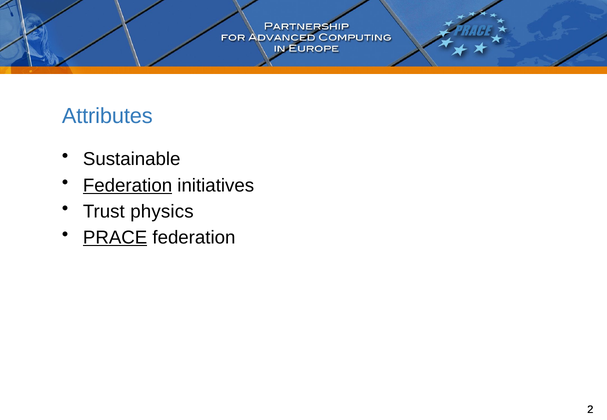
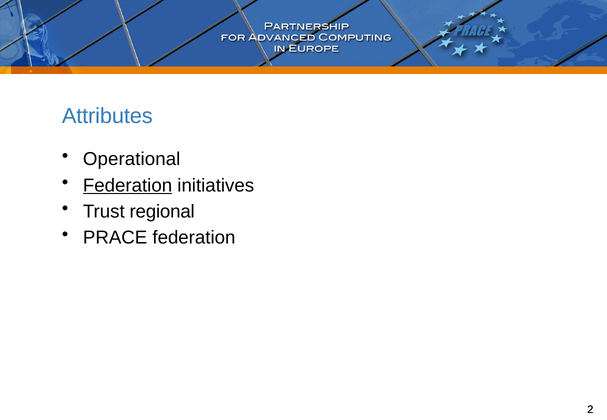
Sustainable: Sustainable -> Operational (132, 159)
physics: physics -> regional (162, 212)
PRACE underline: present -> none (115, 238)
